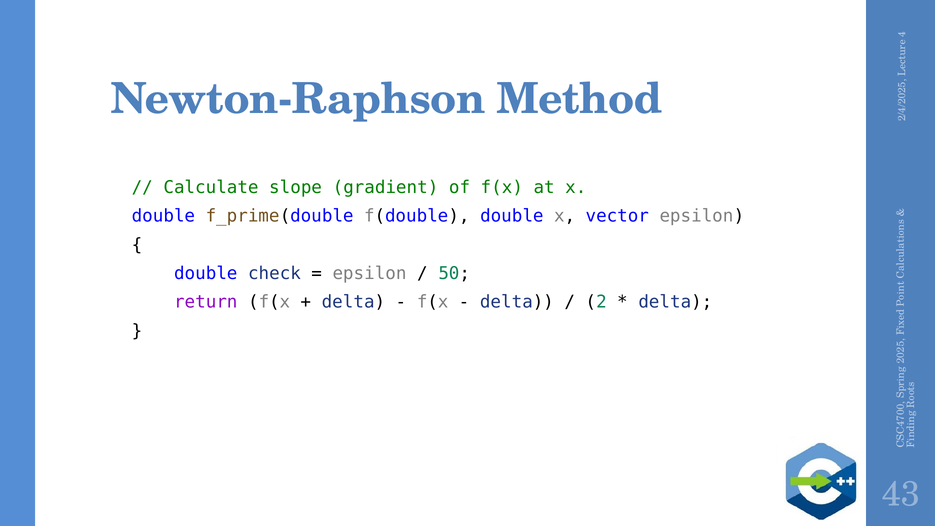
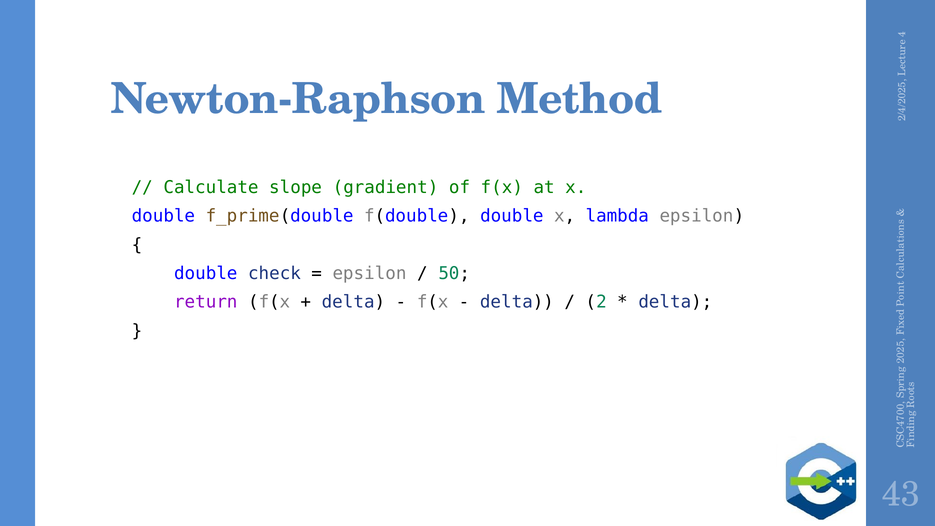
vector: vector -> lambda (617, 216)
